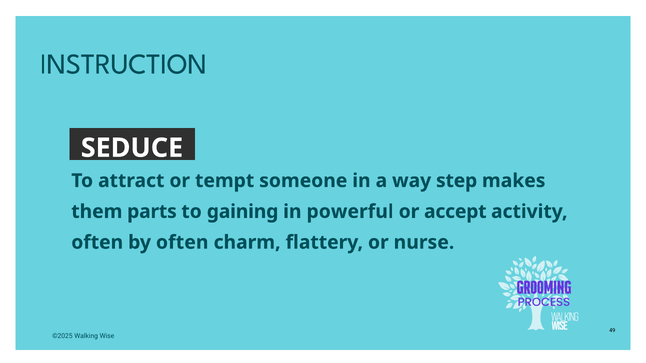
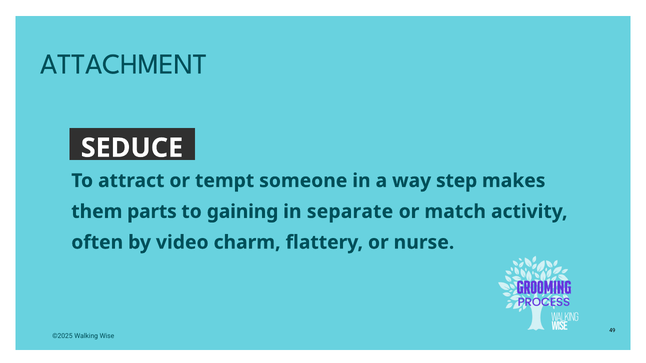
INSTRUCTION: INSTRUCTION -> ATTACHMENT (123, 64)
powerful: powerful -> separate (350, 212)
accept: accept -> match (455, 212)
by often: often -> video (182, 243)
